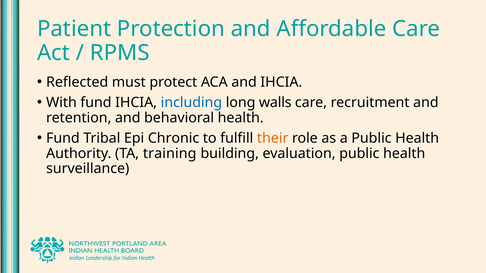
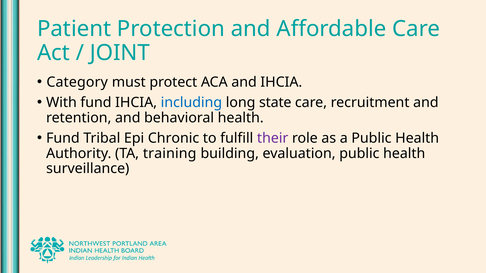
RPMS: RPMS -> JOINT (120, 53)
Reflected: Reflected -> Category (77, 82)
walls: walls -> state (275, 103)
their colour: orange -> purple (273, 138)
